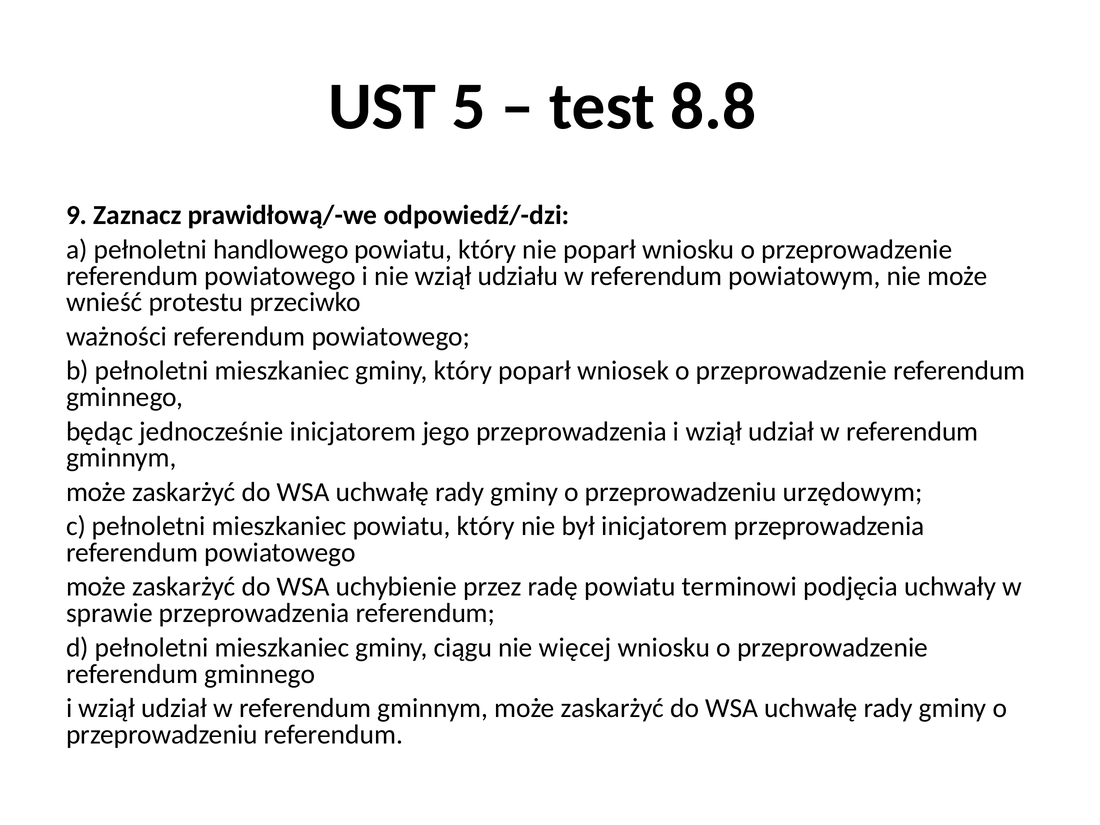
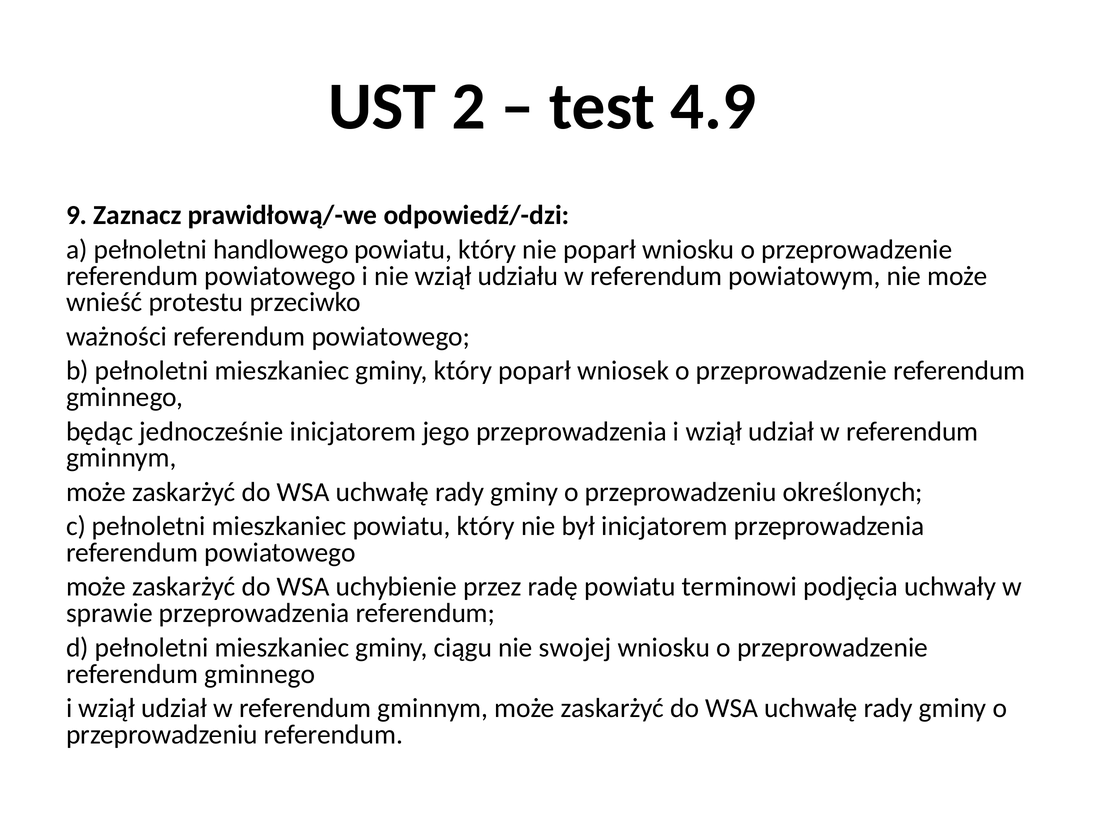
5: 5 -> 2 (469, 106)
8.8: 8.8 -> 4.9 (713, 106)
urzędowym: urzędowym -> określonych (853, 492)
więcej: więcej -> swojej (575, 648)
